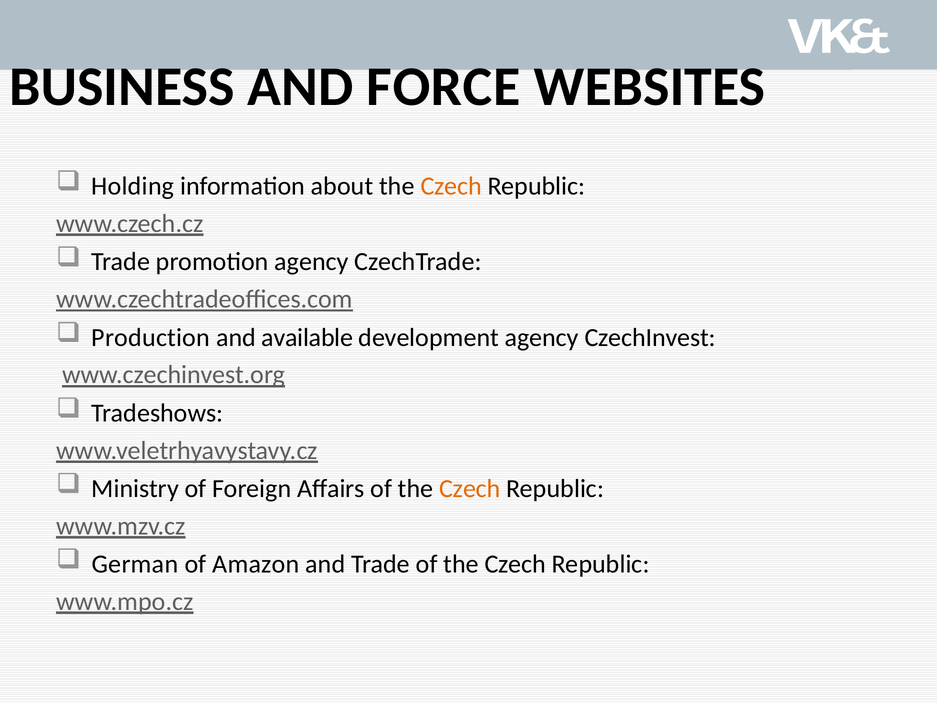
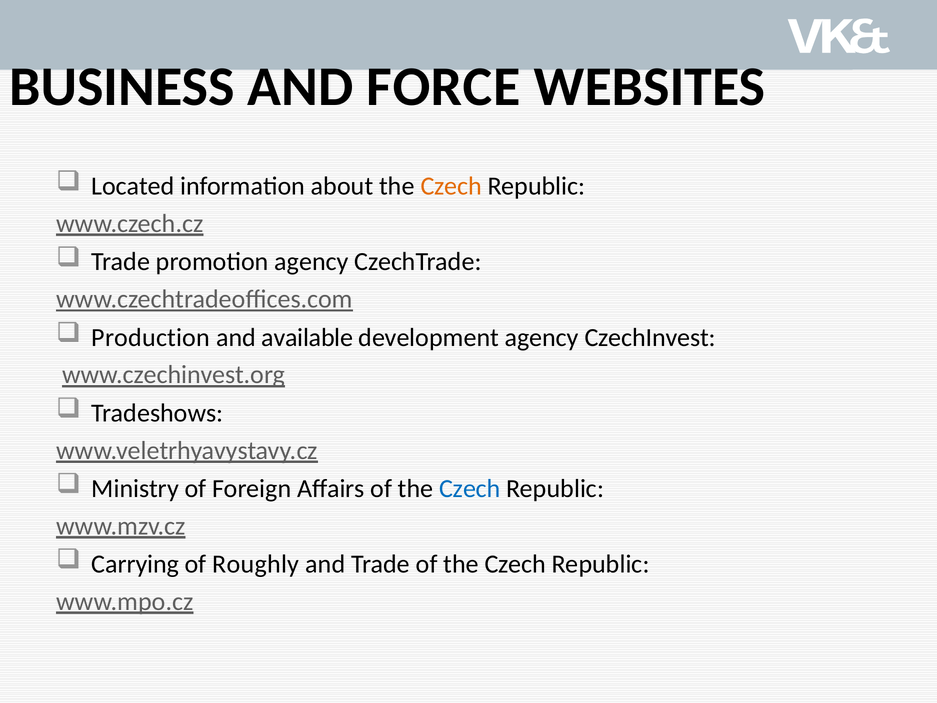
Holding: Holding -> Located (133, 186)
Czech colour: orange -> blue (470, 488)
German: German -> Carrying (135, 564)
Amazon: Amazon -> Roughly (256, 564)
